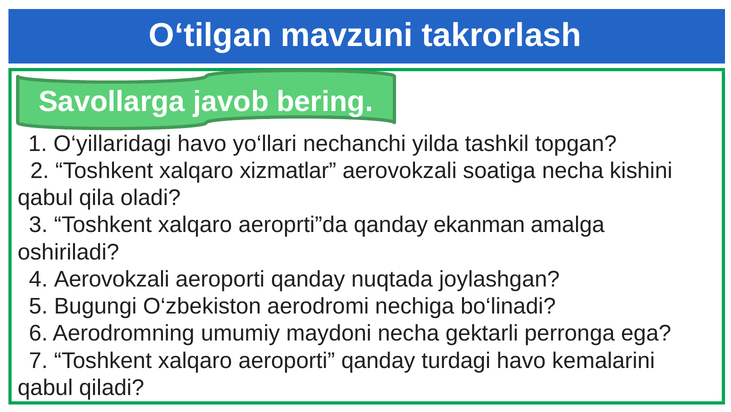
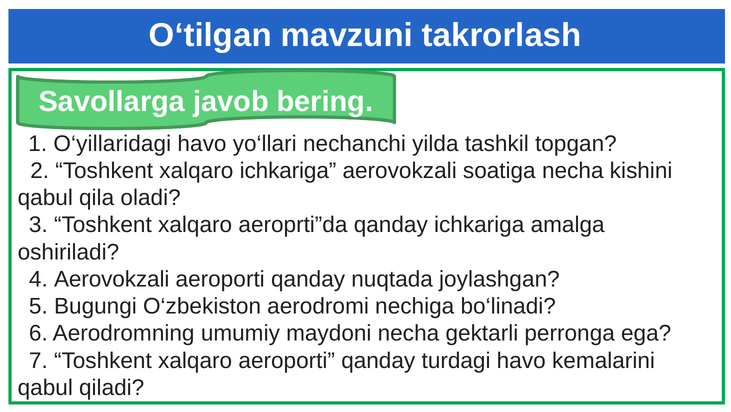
xalqaro xizmatlar: xizmatlar -> ichkariga (288, 171)
qanday ekanman: ekanman -> ichkariga (479, 225)
